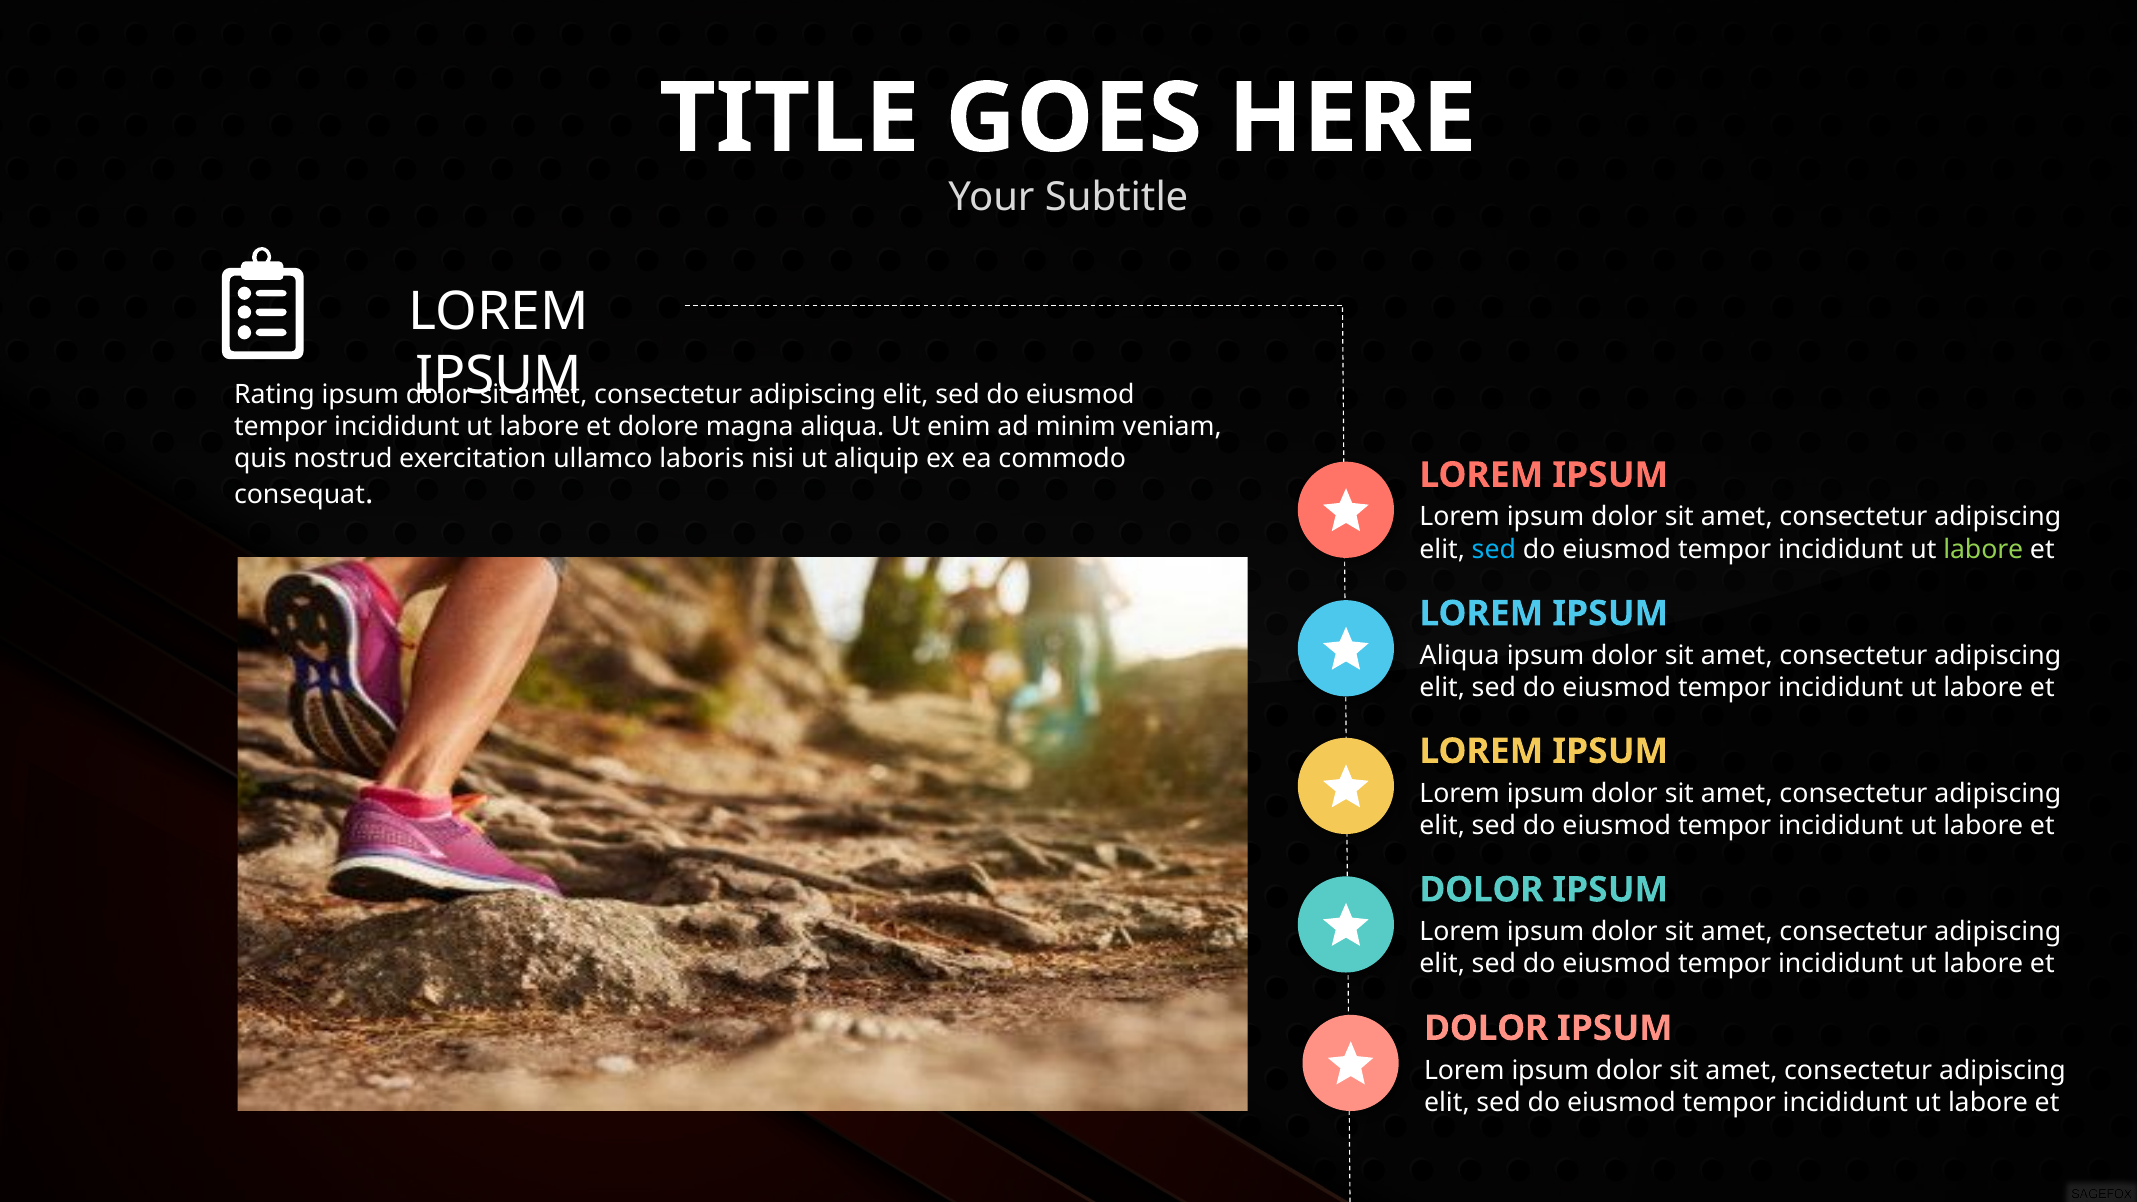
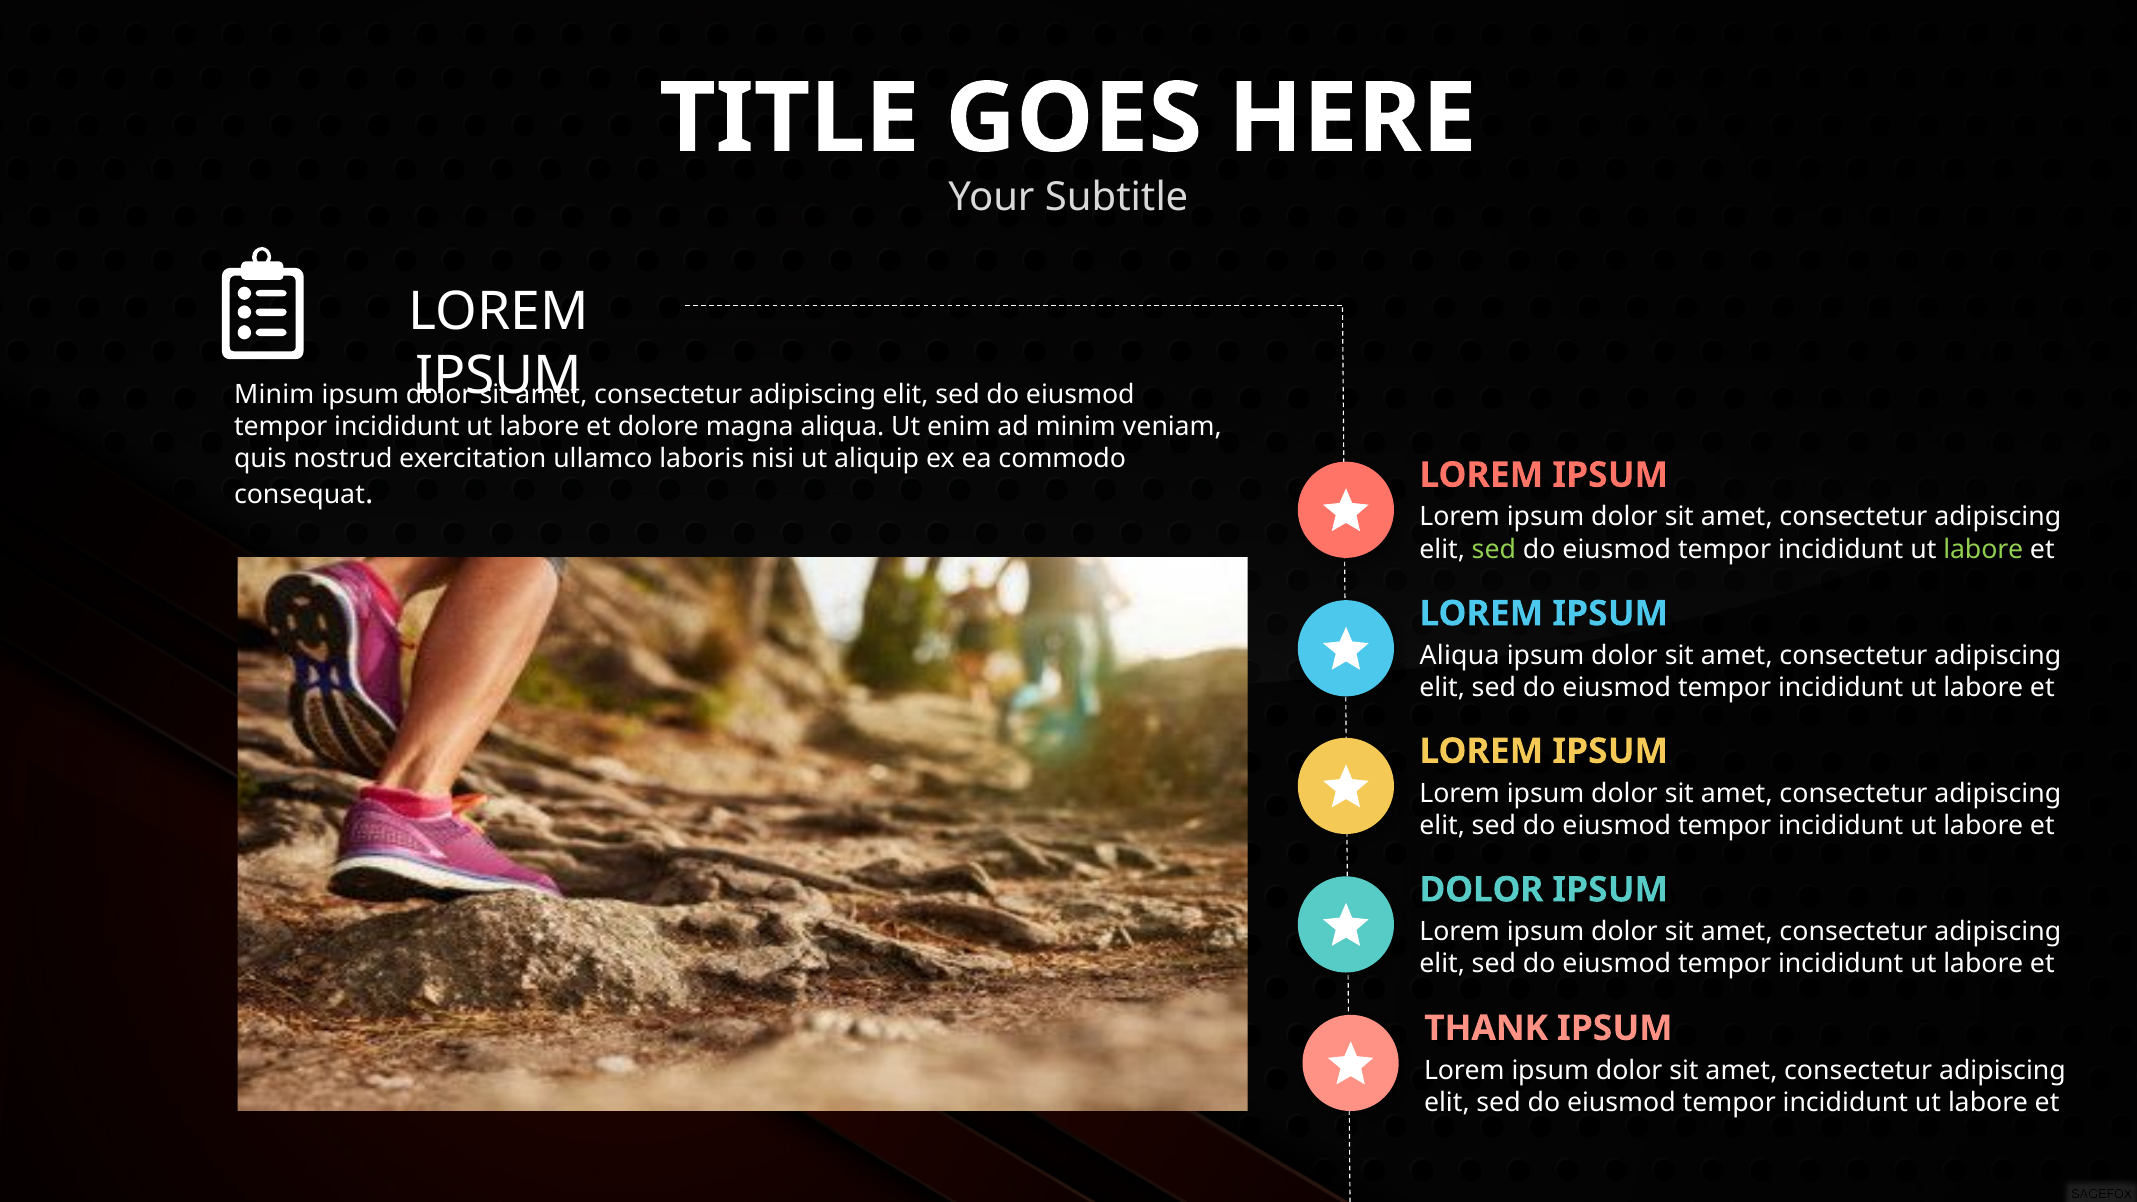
Rating: Rating -> Minim (274, 394)
sed colour: light blue -> light green (1494, 549)
DOLOR: DOLOR -> THANK (1486, 1028)
